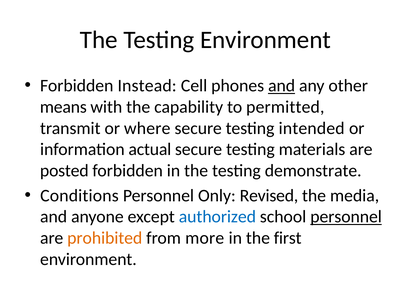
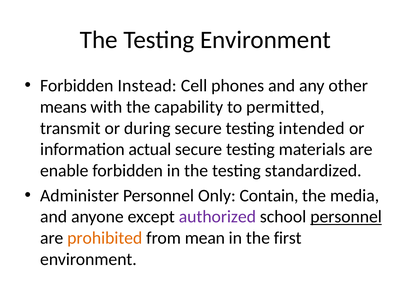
and underline: present -> none (282, 86)
where: where -> during (147, 128)
posted: posted -> enable (64, 171)
demonstrate: demonstrate -> standardized (313, 171)
Conditions: Conditions -> Administer (80, 196)
Revised: Revised -> Contain (269, 196)
authorized colour: blue -> purple (217, 217)
more: more -> mean (205, 238)
